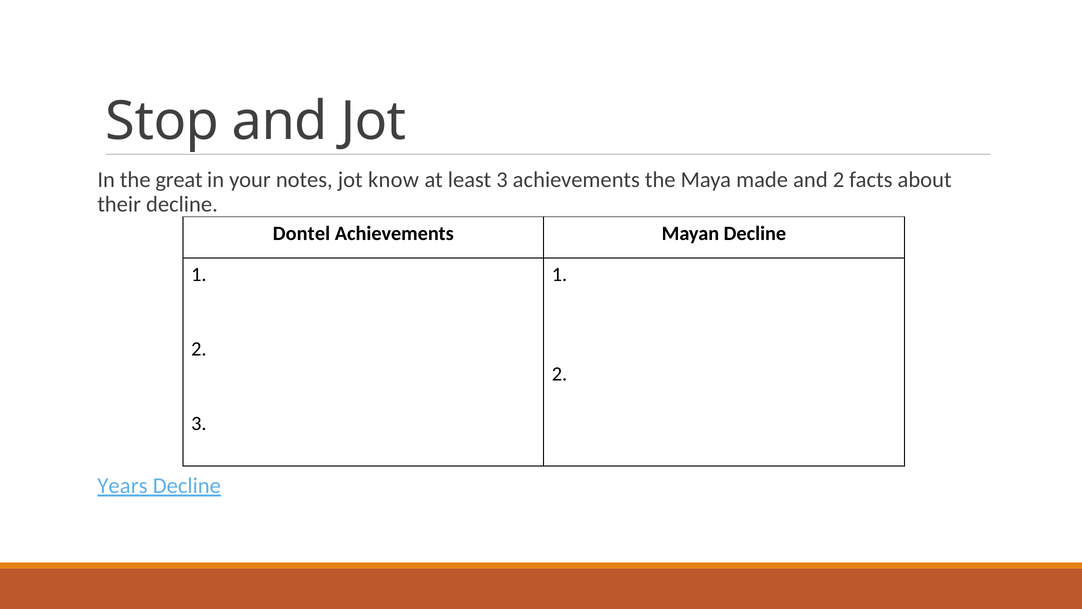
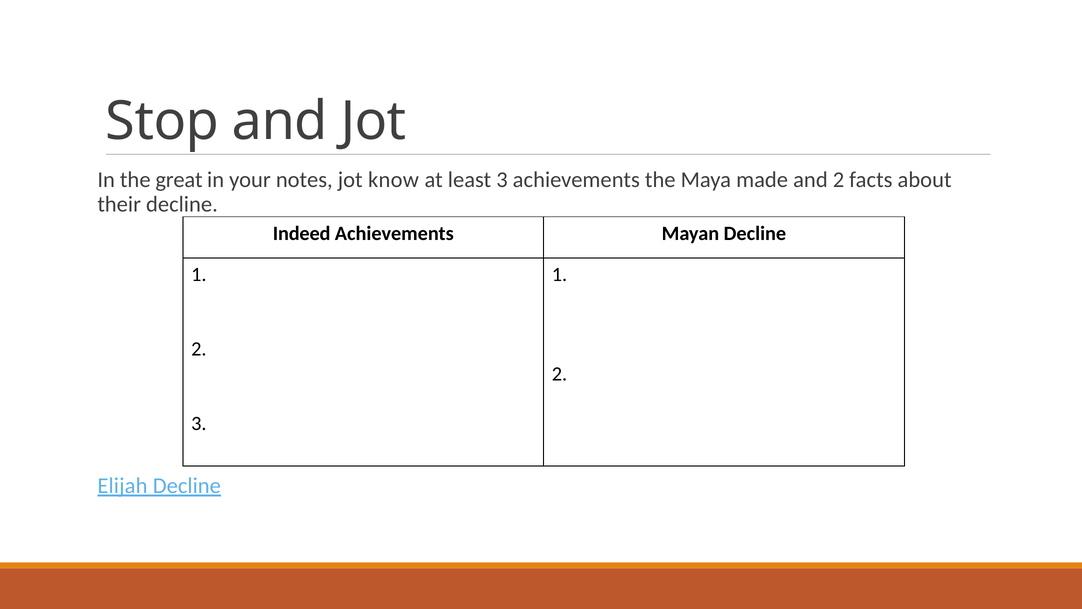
Dontel: Dontel -> Indeed (302, 233)
Years: Years -> Elijah (122, 486)
